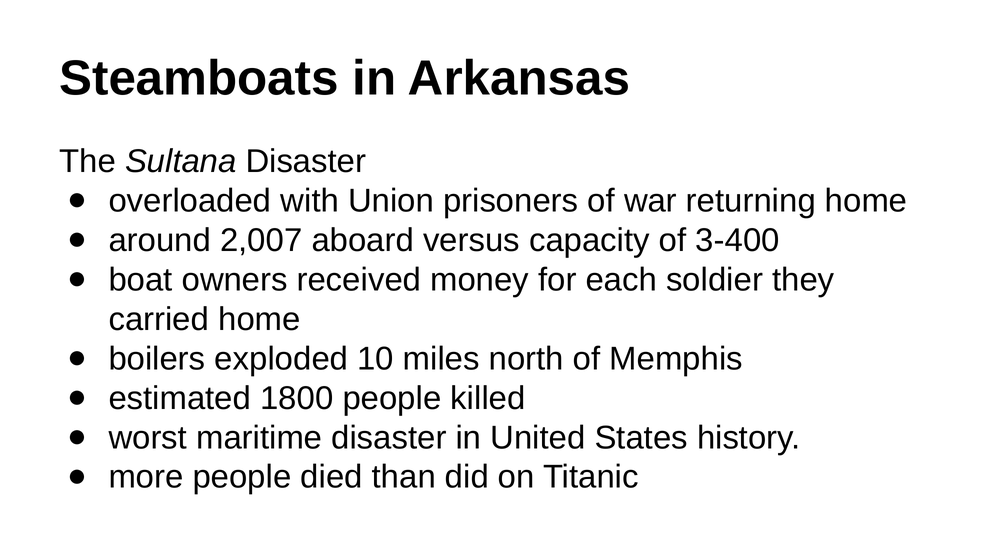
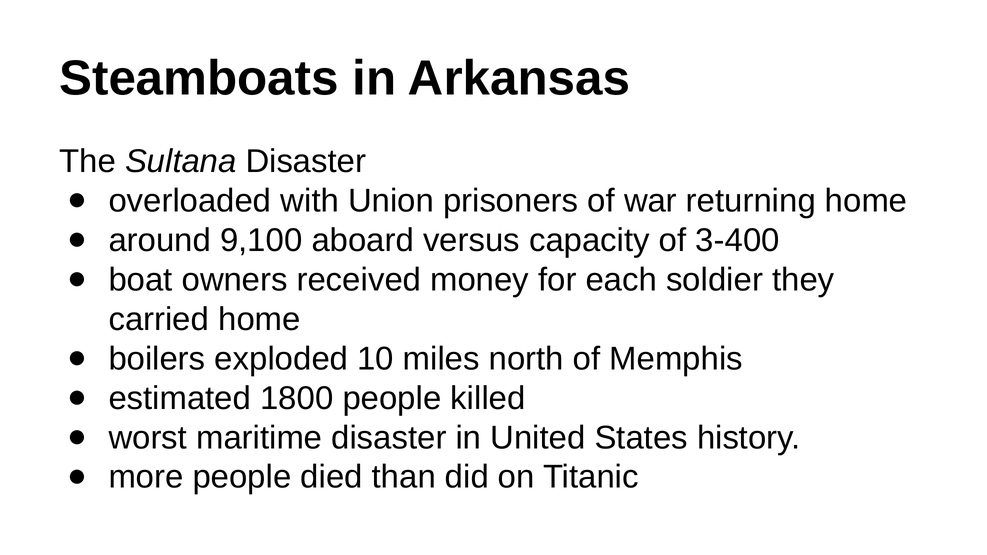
2,007: 2,007 -> 9,100 (261, 240)
